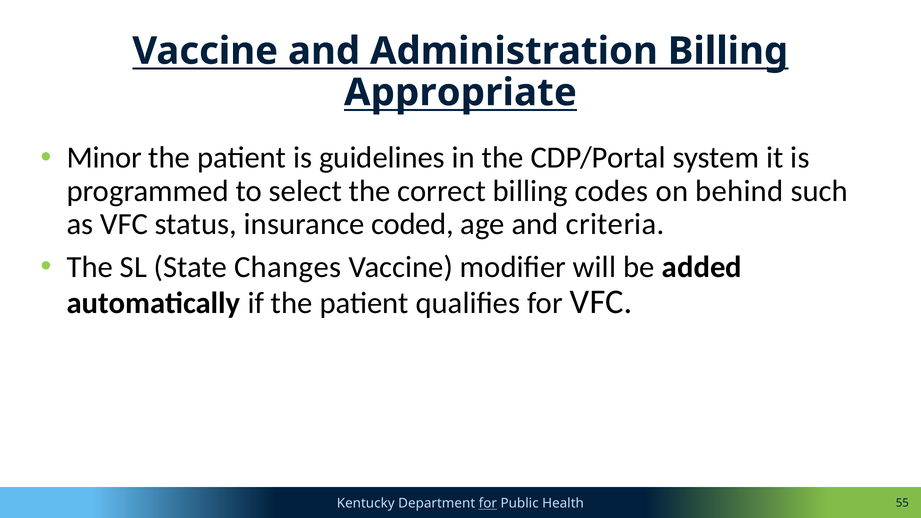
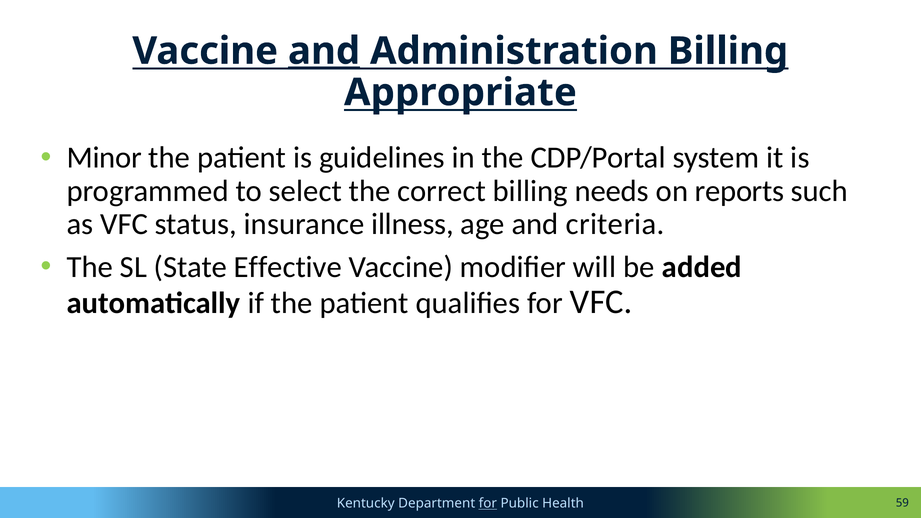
and underline: none -> present (324, 51)
codes: codes -> needs (612, 191)
behind: behind -> reports (740, 191)
coded: coded -> illness (413, 224)
Changes: Changes -> Effective (288, 267)
55: 55 -> 59 (902, 503)
